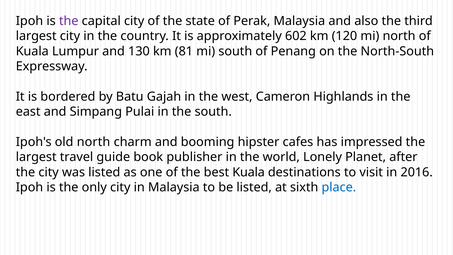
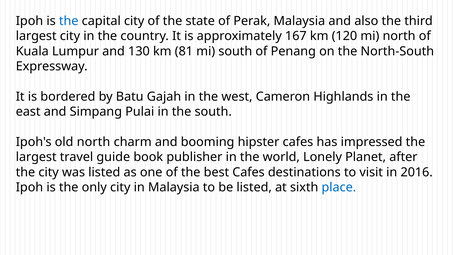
the colour: purple -> blue (69, 21)
602: 602 -> 167 (296, 36)
best Kuala: Kuala -> Cafes (249, 172)
